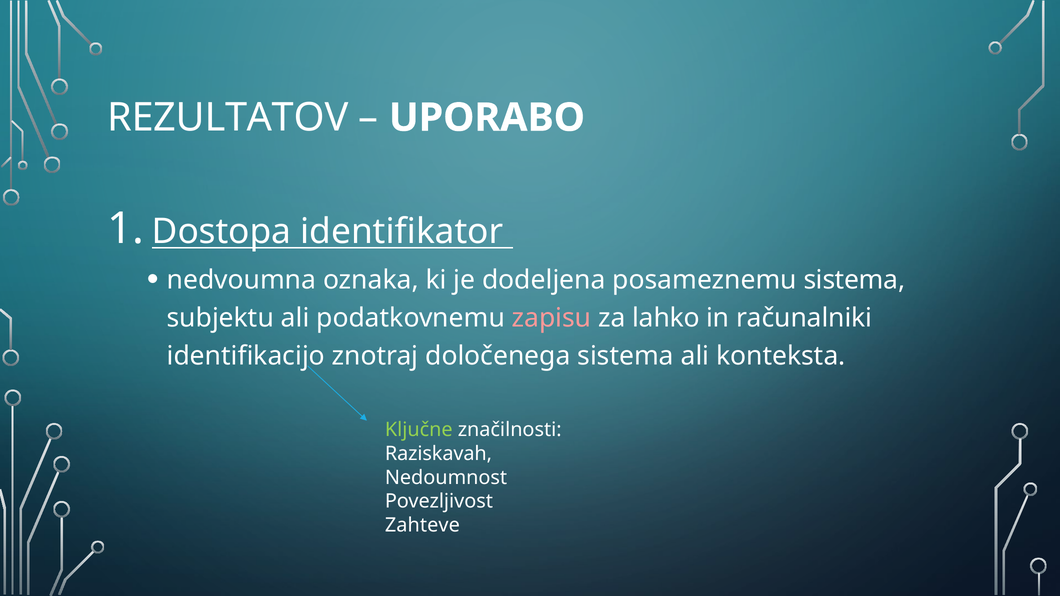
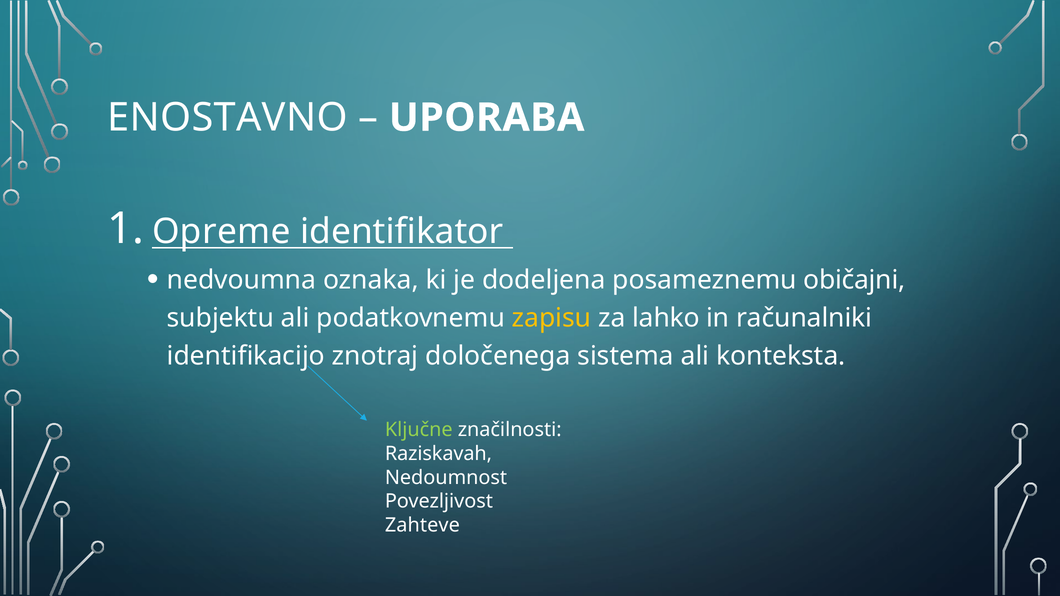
REZULTATOV: REZULTATOV -> ENOSTAVNO (227, 118)
UPORABO: UPORABO -> UPORABA (487, 118)
Dostopa: Dostopa -> Opreme (221, 232)
posameznemu sistema: sistema -> običajni (854, 280)
zapisu colour: pink -> yellow (552, 318)
